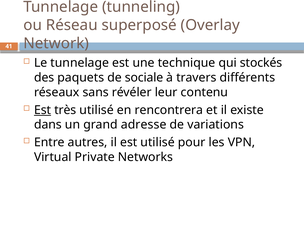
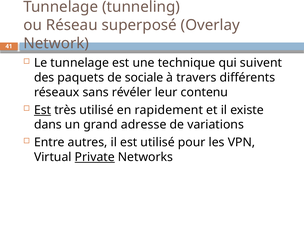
stockés: stockés -> suivent (261, 63)
rencontrera: rencontrera -> rapidement (169, 110)
Private underline: none -> present (95, 157)
